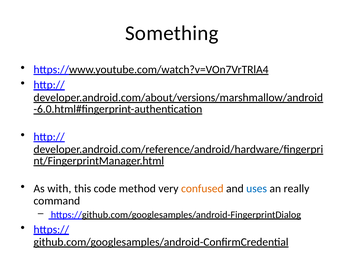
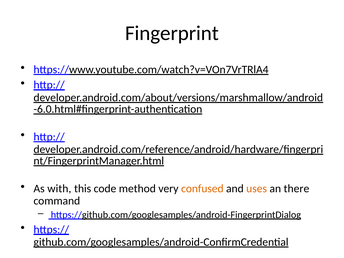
Something: Something -> Fingerprint (172, 33)
uses colour: blue -> orange (257, 189)
really: really -> there (296, 189)
